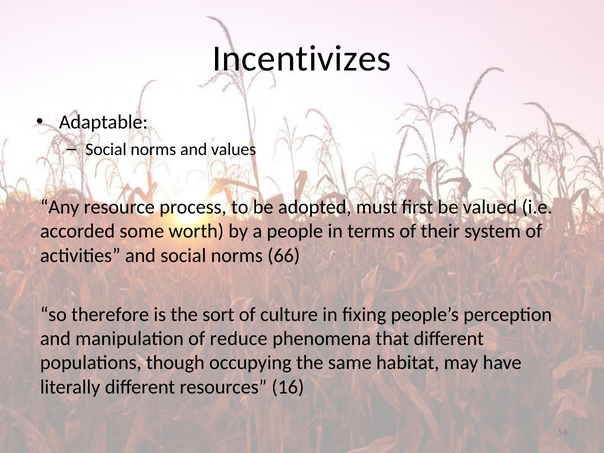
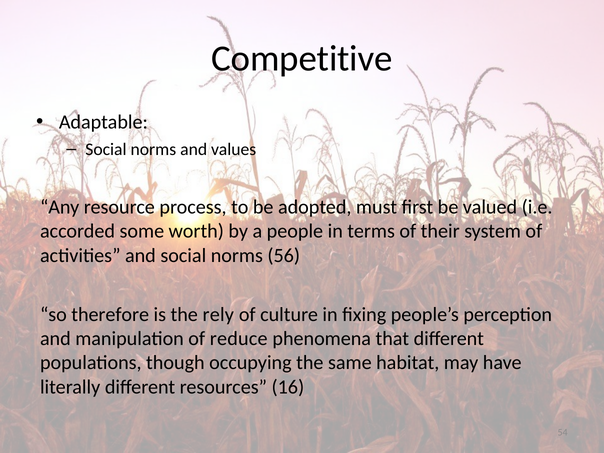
Incentivizes: Incentivizes -> Competitive (302, 58)
66: 66 -> 56 (284, 255)
sort: sort -> rely (218, 315)
